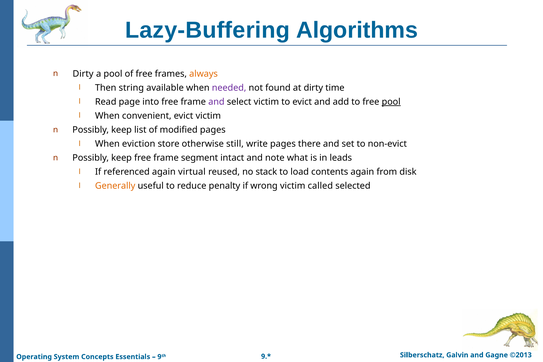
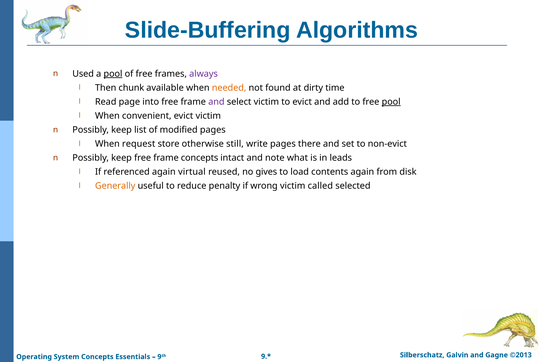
Lazy-Buffering: Lazy-Buffering -> Slide-Buffering (208, 30)
Dirty: Dirty -> Used (83, 74)
pool underline: none -> present (113, 74)
always colour: orange -> purple (204, 74)
string: string -> chunk (131, 88)
needed colour: purple -> orange (229, 88)
eviction: eviction -> request (139, 144)
frame segment: segment -> concepts (200, 158)
stack: stack -> gives (266, 172)
